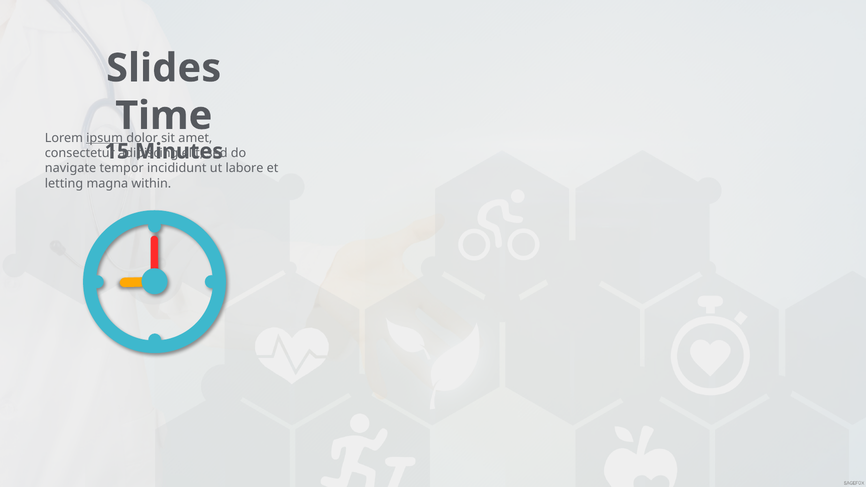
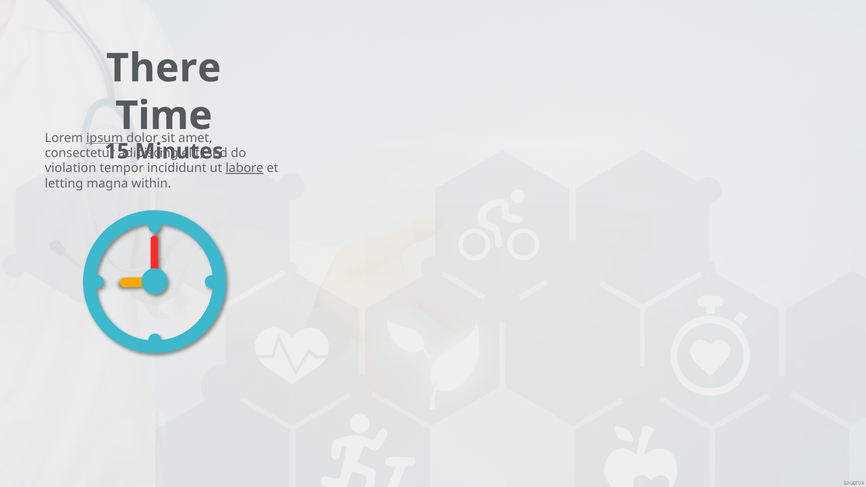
Slides: Slides -> There (164, 68)
navigate: navigate -> violation (71, 168)
labore underline: none -> present (244, 168)
